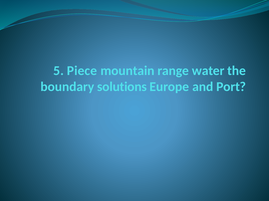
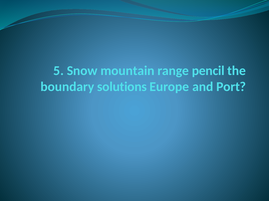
Piece: Piece -> Snow (82, 71)
water: water -> pencil (208, 71)
